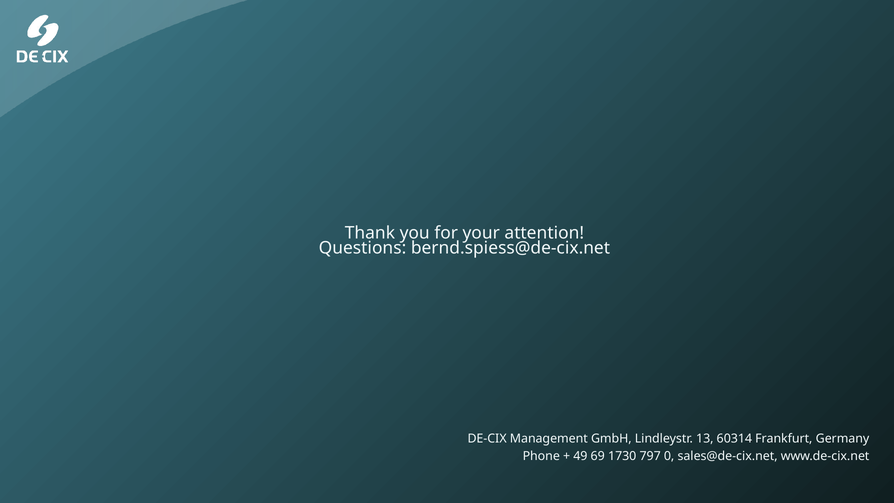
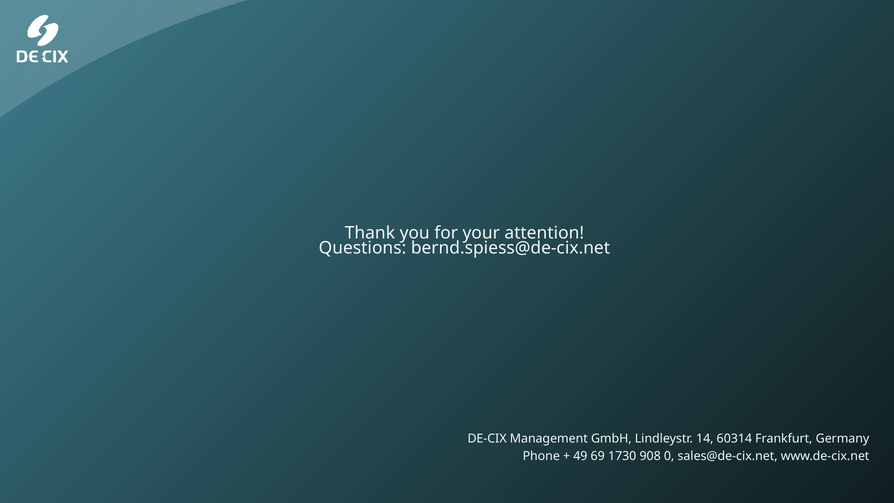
13: 13 -> 14 (705, 439)
797: 797 -> 908 (650, 456)
